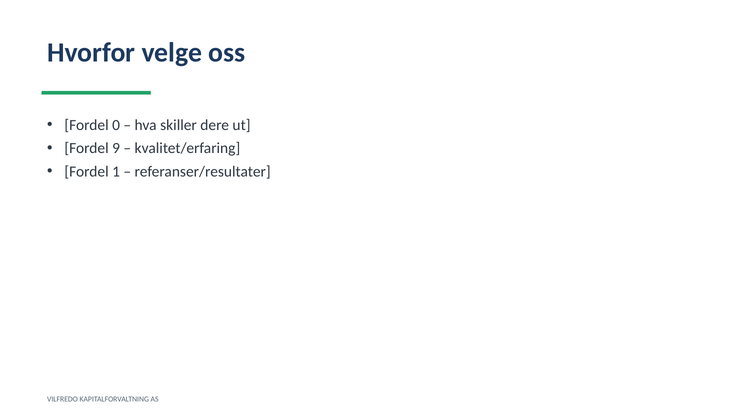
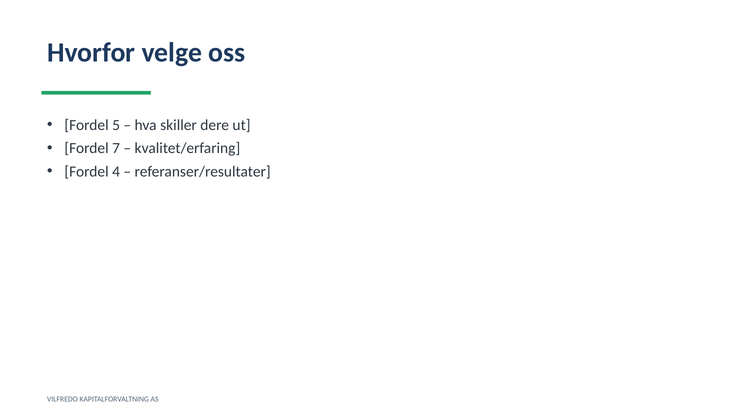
0: 0 -> 5 (116, 125)
9: 9 -> 7 (116, 148)
1: 1 -> 4 (116, 172)
